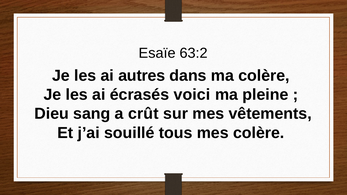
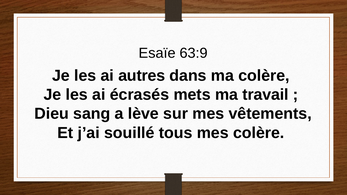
63:2: 63:2 -> 63:9 (194, 53)
voici: voici -> mets (192, 95)
pleine: pleine -> travail (265, 95)
crût: crût -> lève (143, 114)
